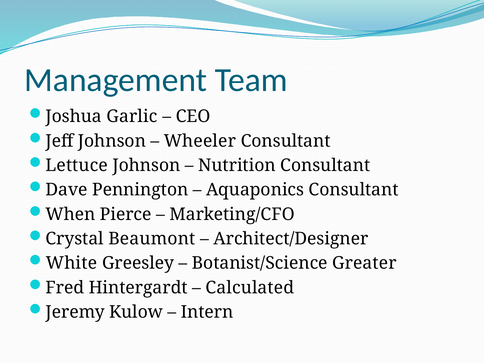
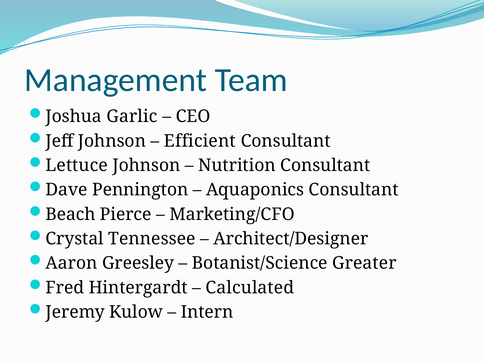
Wheeler: Wheeler -> Efficient (200, 141)
When: When -> Beach (71, 214)
Beaumont: Beaumont -> Tennessee (152, 239)
White: White -> Aaron (72, 263)
